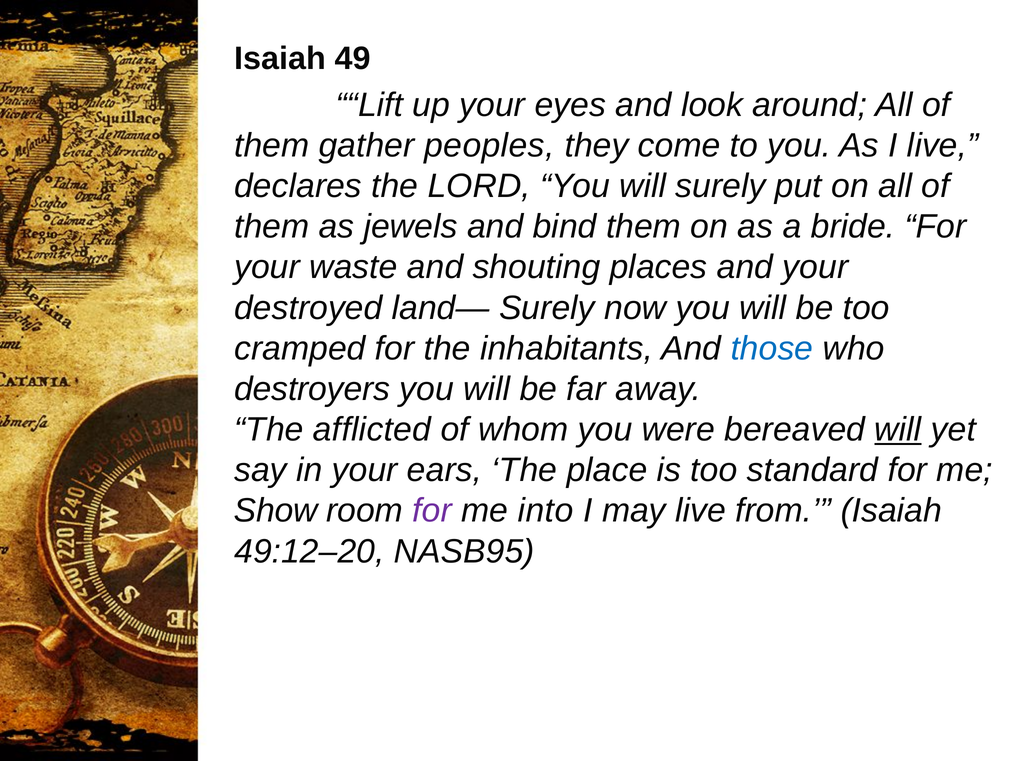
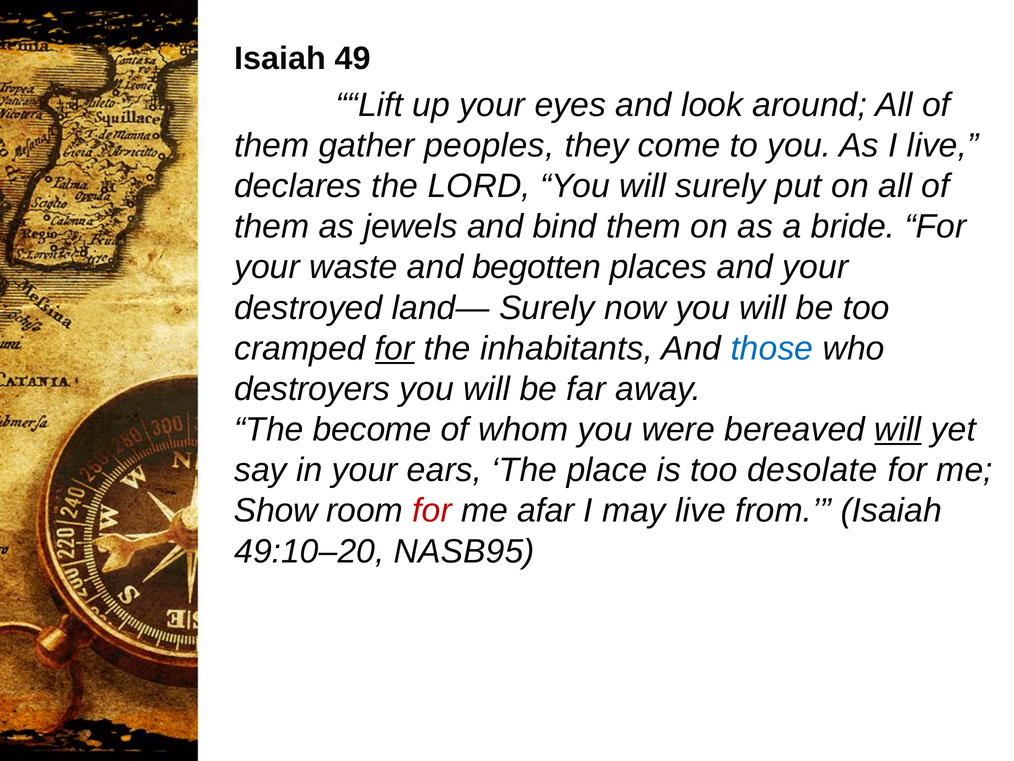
shouting: shouting -> begotten (537, 267)
for underline: none -> present (395, 348)
afflicted: afflicted -> become (372, 429)
standard: standard -> desolate (812, 470)
for colour: purple -> red (432, 510)
into: into -> afar (546, 510)
49:12–20: 49:12–20 -> 49:10–20 (309, 551)
